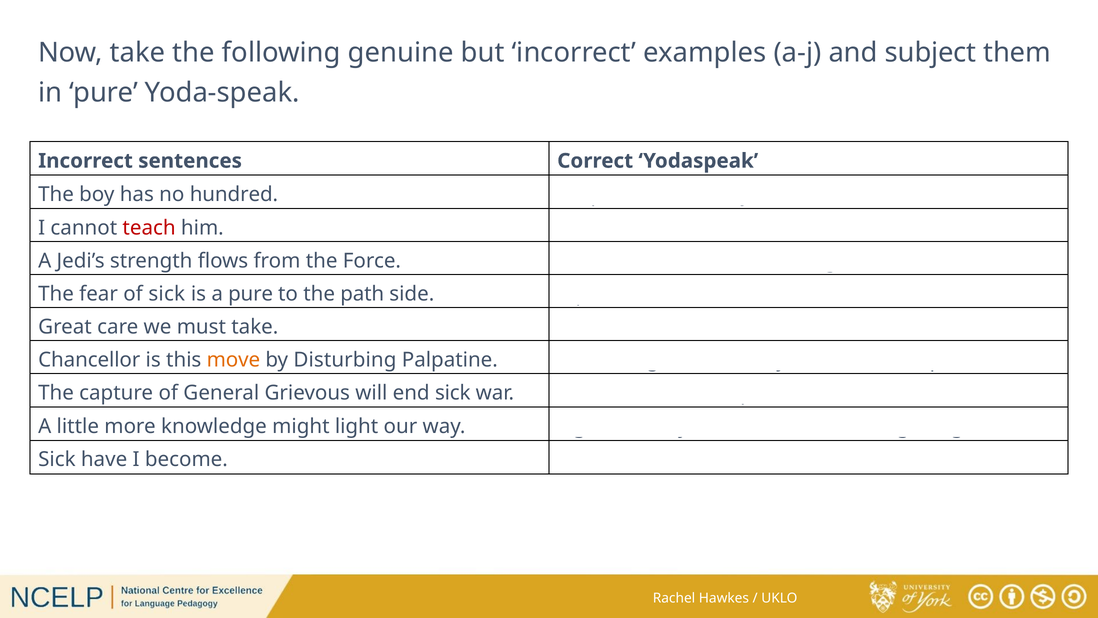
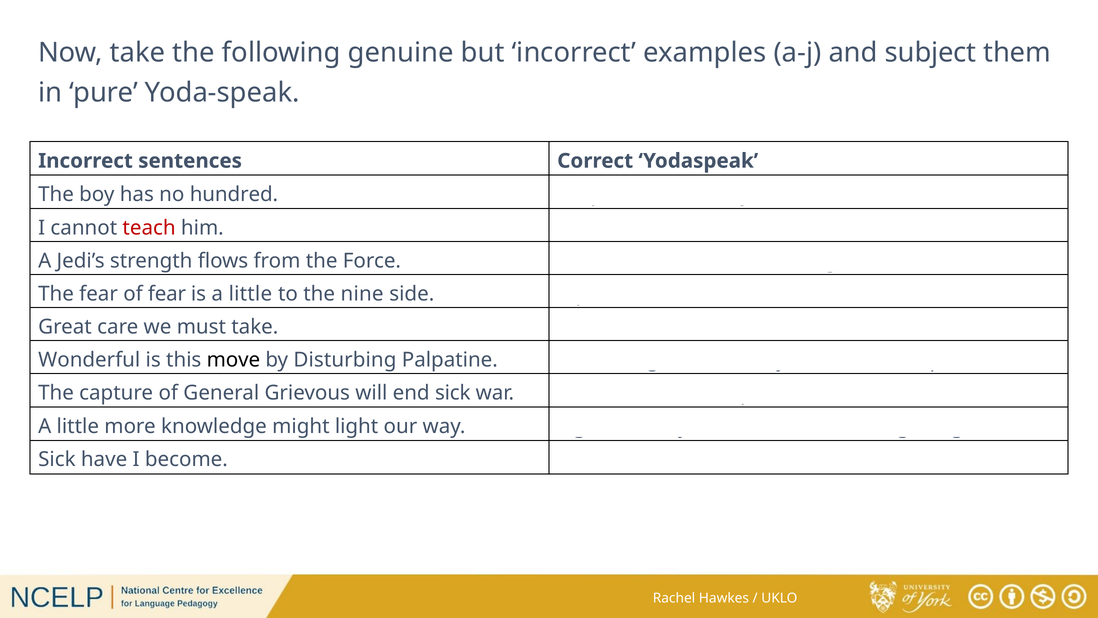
of sick: sick -> fear (167, 294)
is a pure: pure -> little (250, 294)
the path: path -> nine (362, 294)
Chancellor: Chancellor -> Wonderful (89, 360)
move colour: orange -> black (233, 360)
